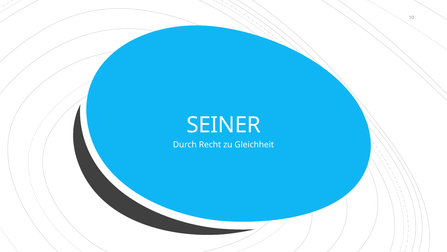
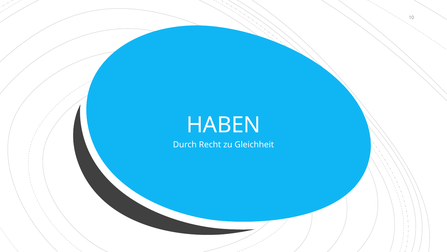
SEINER: SEINER -> HABEN (224, 125)
